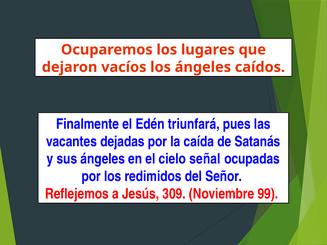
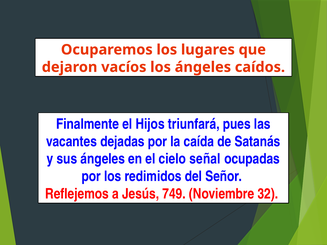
Edén: Edén -> Hijos (150, 124)
309: 309 -> 749 (174, 194)
99: 99 -> 32 (268, 194)
